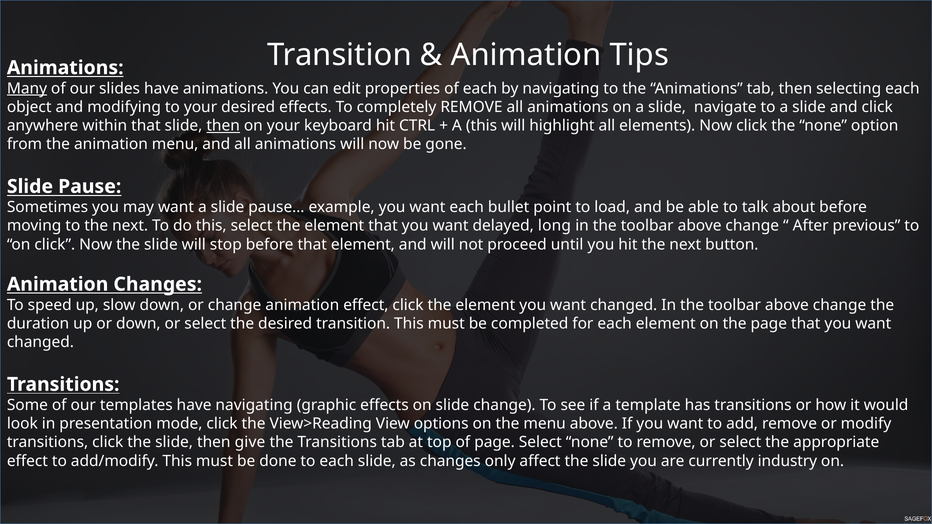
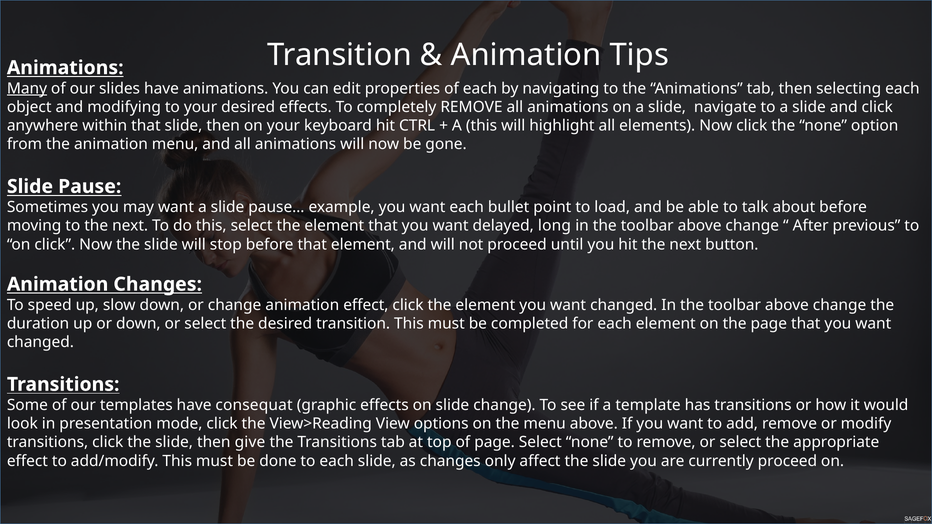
then underline: present -> none (223, 126)
have navigating: navigating -> consequat (254, 405)
currently industry: industry -> proceed (787, 461)
